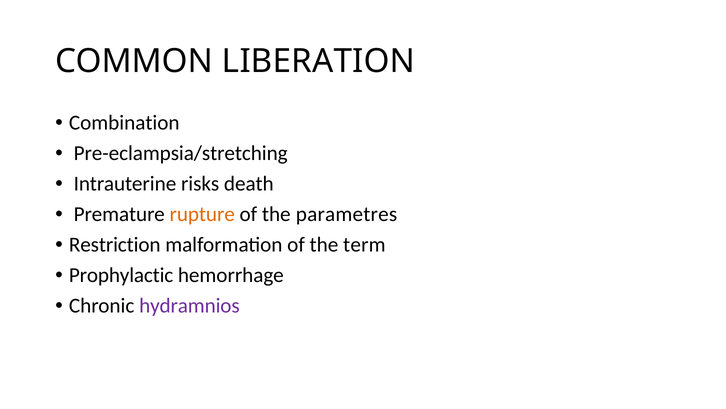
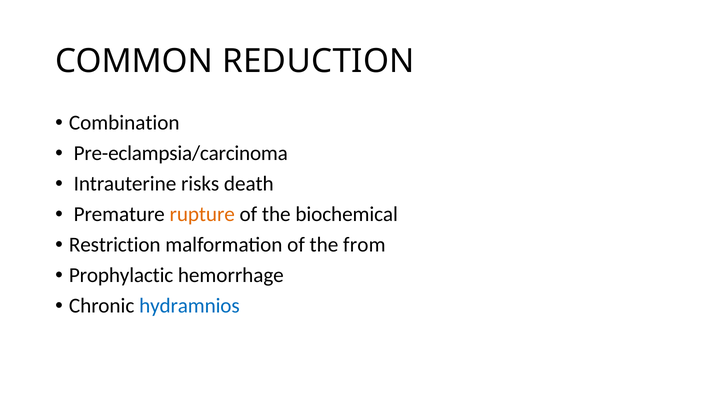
LIBERATION: LIBERATION -> REDUCTION (318, 61)
Pre-eclampsia/stretching: Pre-eclampsia/stretching -> Pre-eclampsia/carcinoma (181, 153)
parametres: parametres -> biochemical (347, 214)
term: term -> from (364, 245)
hydramnios colour: purple -> blue (189, 305)
